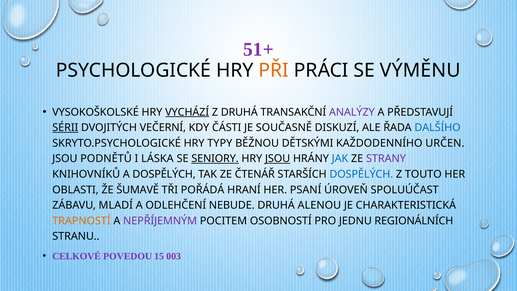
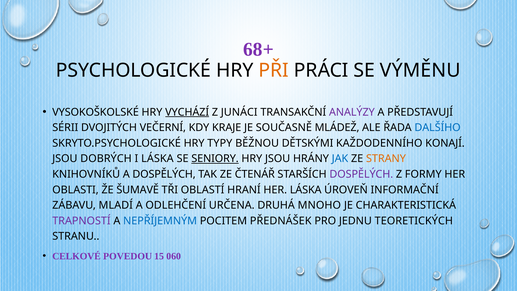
51+: 51+ -> 68+ (259, 49)
Z DRUHÁ: DRUHÁ -> JUNÁCI (239, 112)
SÉRII underline: present -> none (65, 128)
ČÁSTI: ČÁSTI -> KRAJE (227, 128)
DISKUZÍ: DISKUZÍ -> MLÁDEŽ (337, 128)
URČEN: URČEN -> KONAJÍ (445, 143)
PODNĚTŮ: PODNĚTŮ -> DOBRÝCH (106, 159)
JSOU underline: present -> none (278, 159)
STRANY colour: purple -> orange (386, 159)
DOSPĚLÝCH colour: blue -> purple (361, 174)
TOUTO: TOUTO -> FORMY (423, 174)
POŘÁDÁ: POŘÁDÁ -> OBLASTÍ (203, 190)
HER PSANÍ: PSANÍ -> LÁSKA (306, 190)
SPOLUÚČAST: SPOLUÚČAST -> INFORMAČNÍ (405, 190)
NEBUDE: NEBUDE -> URČENA (232, 205)
ALENOU: ALENOU -> MNOHO (319, 205)
TRAPNOSTÍ colour: orange -> purple (81, 221)
NEPŘÍJEMNÝM colour: purple -> blue (160, 221)
OSOBNOSTÍ: OSOBNOSTÍ -> PŘEDNÁŠEK (281, 221)
REGIONÁLNÍCH: REGIONÁLNÍCH -> TEORETICKÝCH (414, 221)
003: 003 -> 060 (174, 256)
